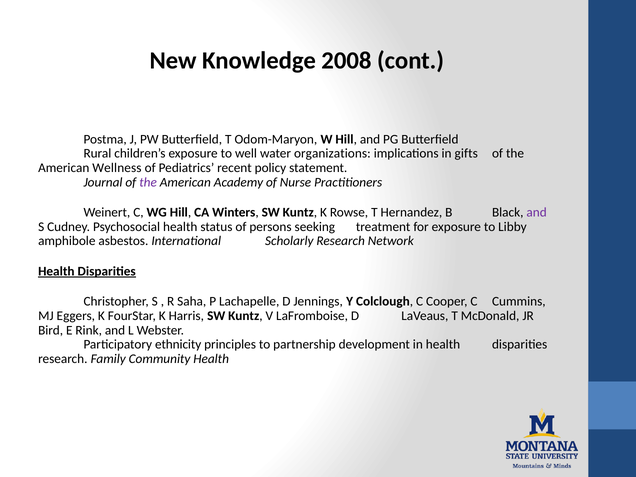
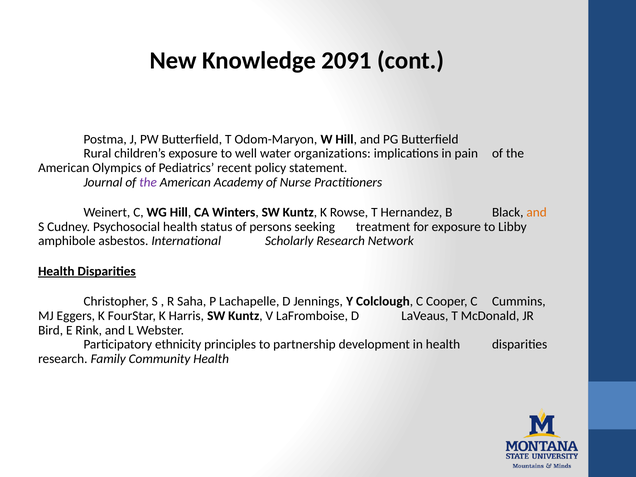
2008: 2008 -> 2091 (346, 61)
gifts: gifts -> pain (466, 154)
Wellness: Wellness -> Olympics (117, 168)
and colour: purple -> orange (537, 212)
